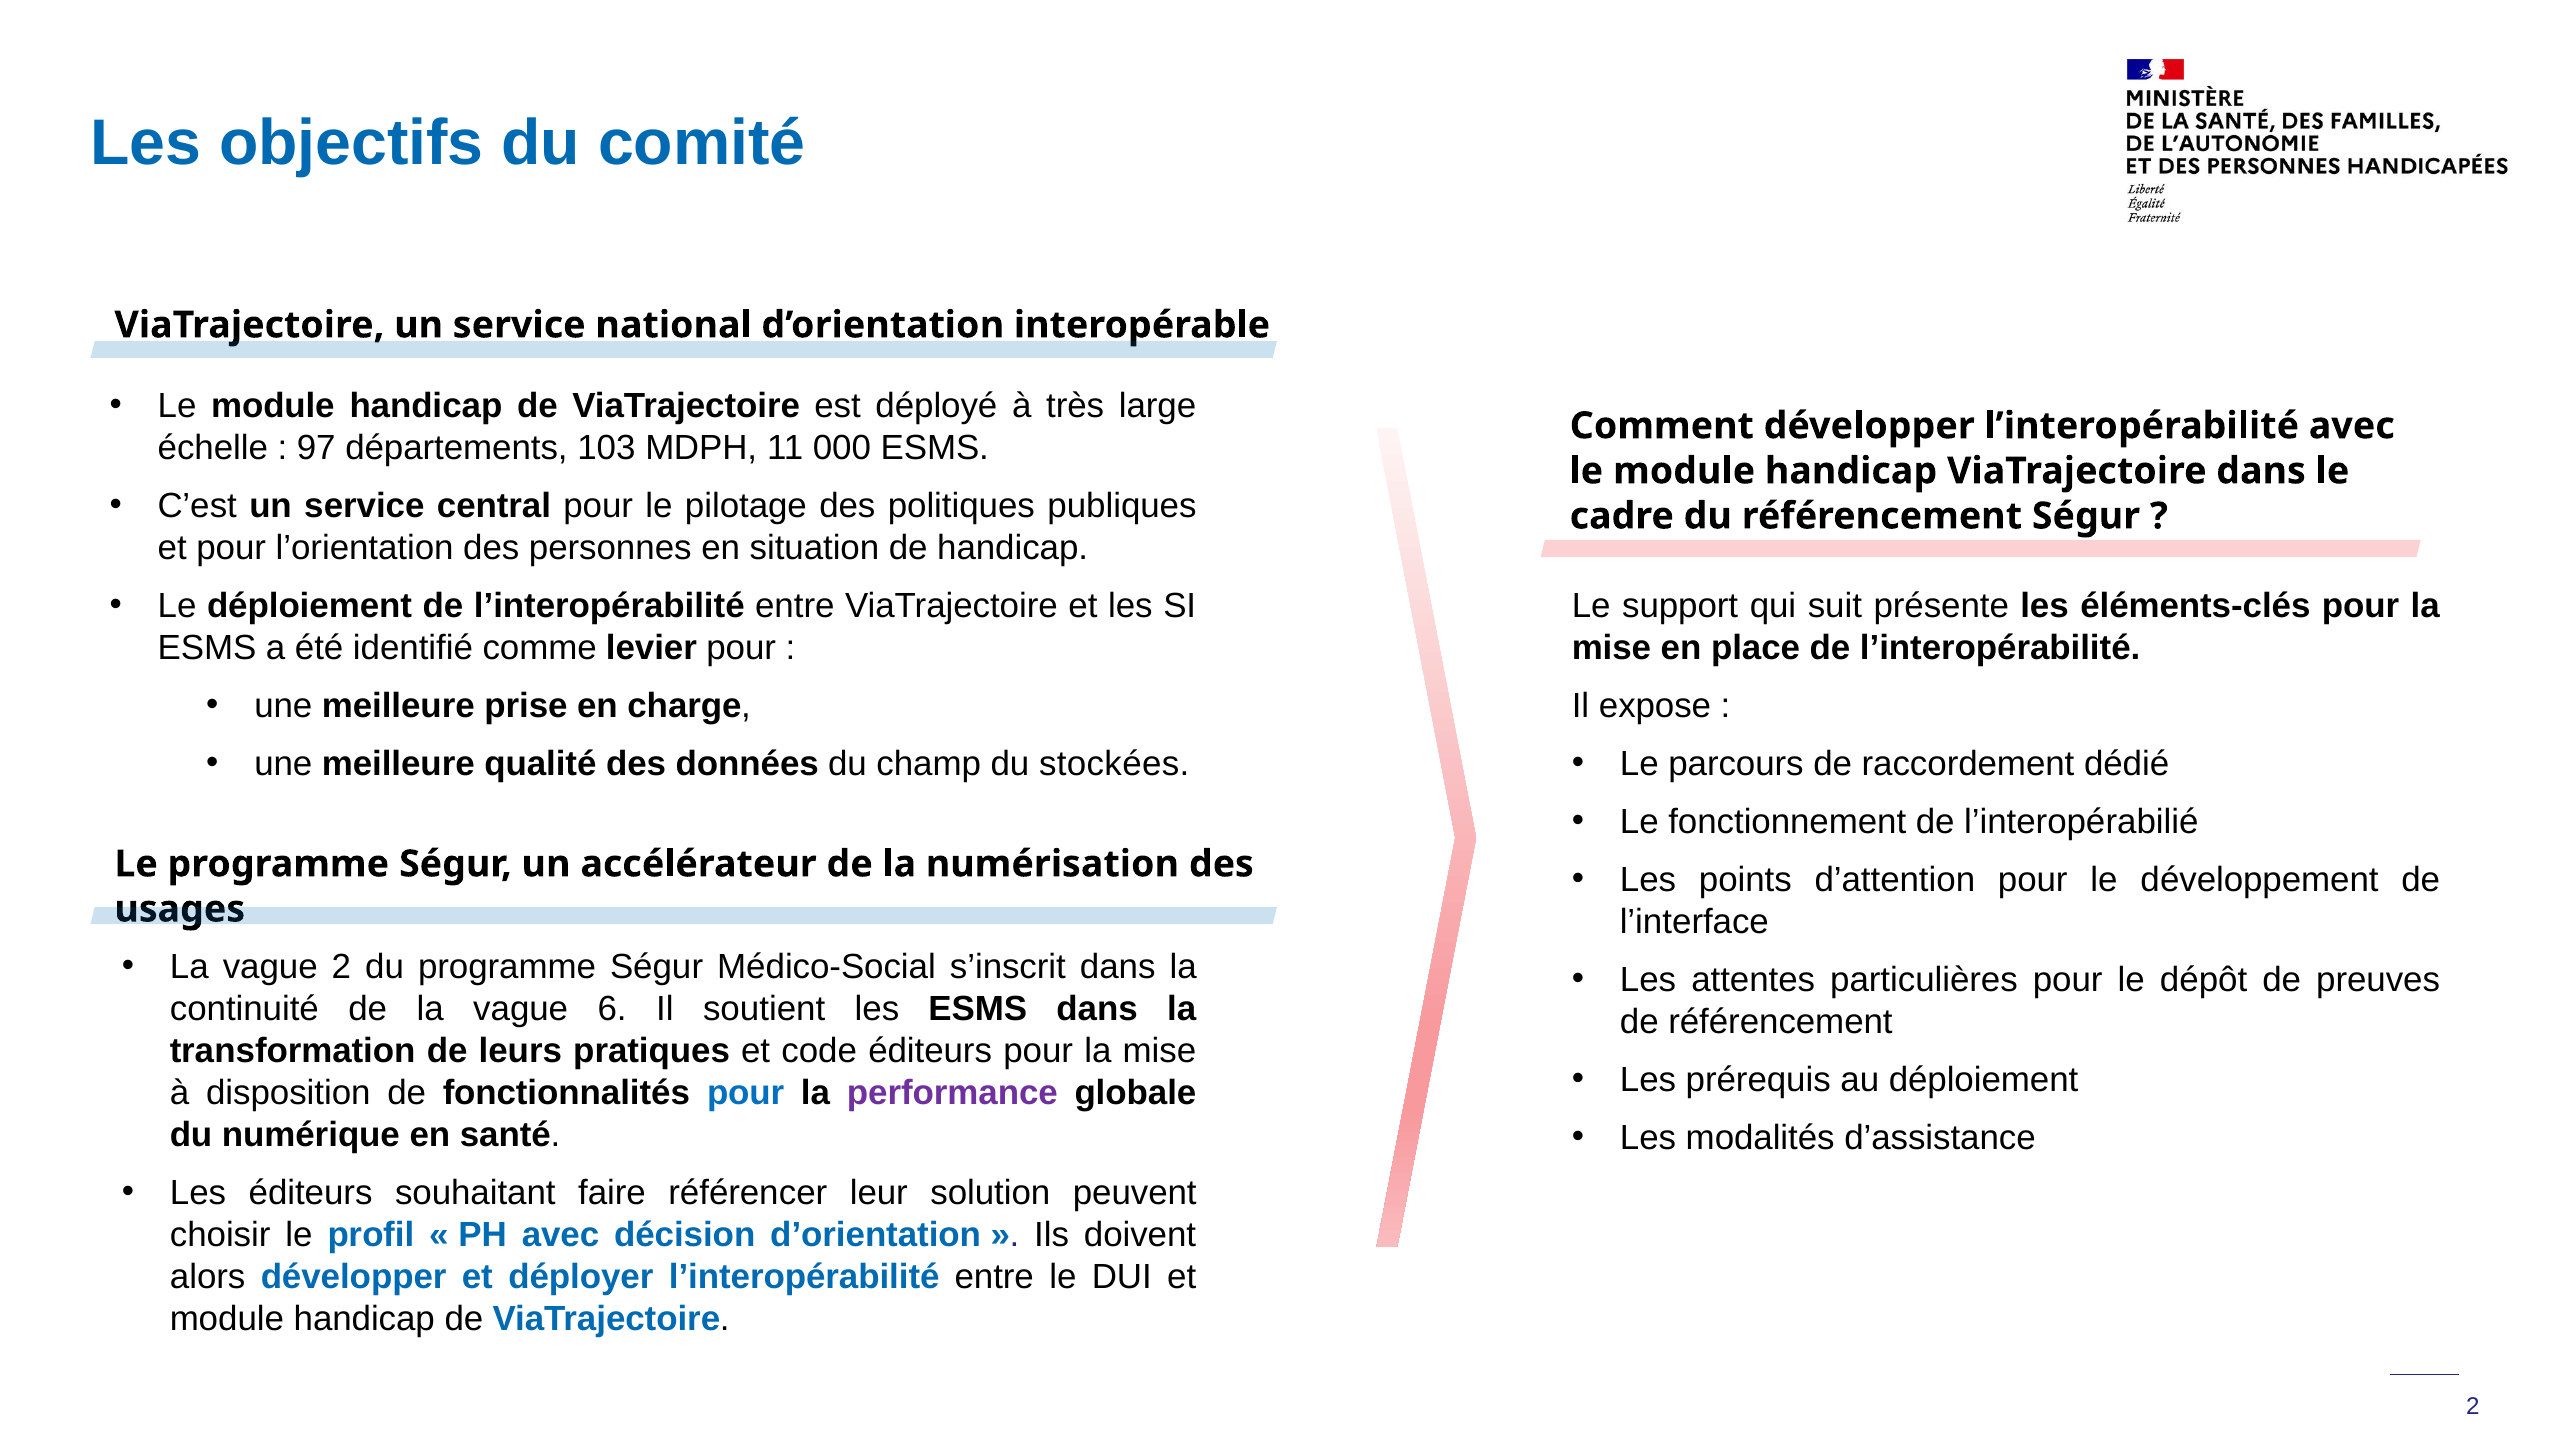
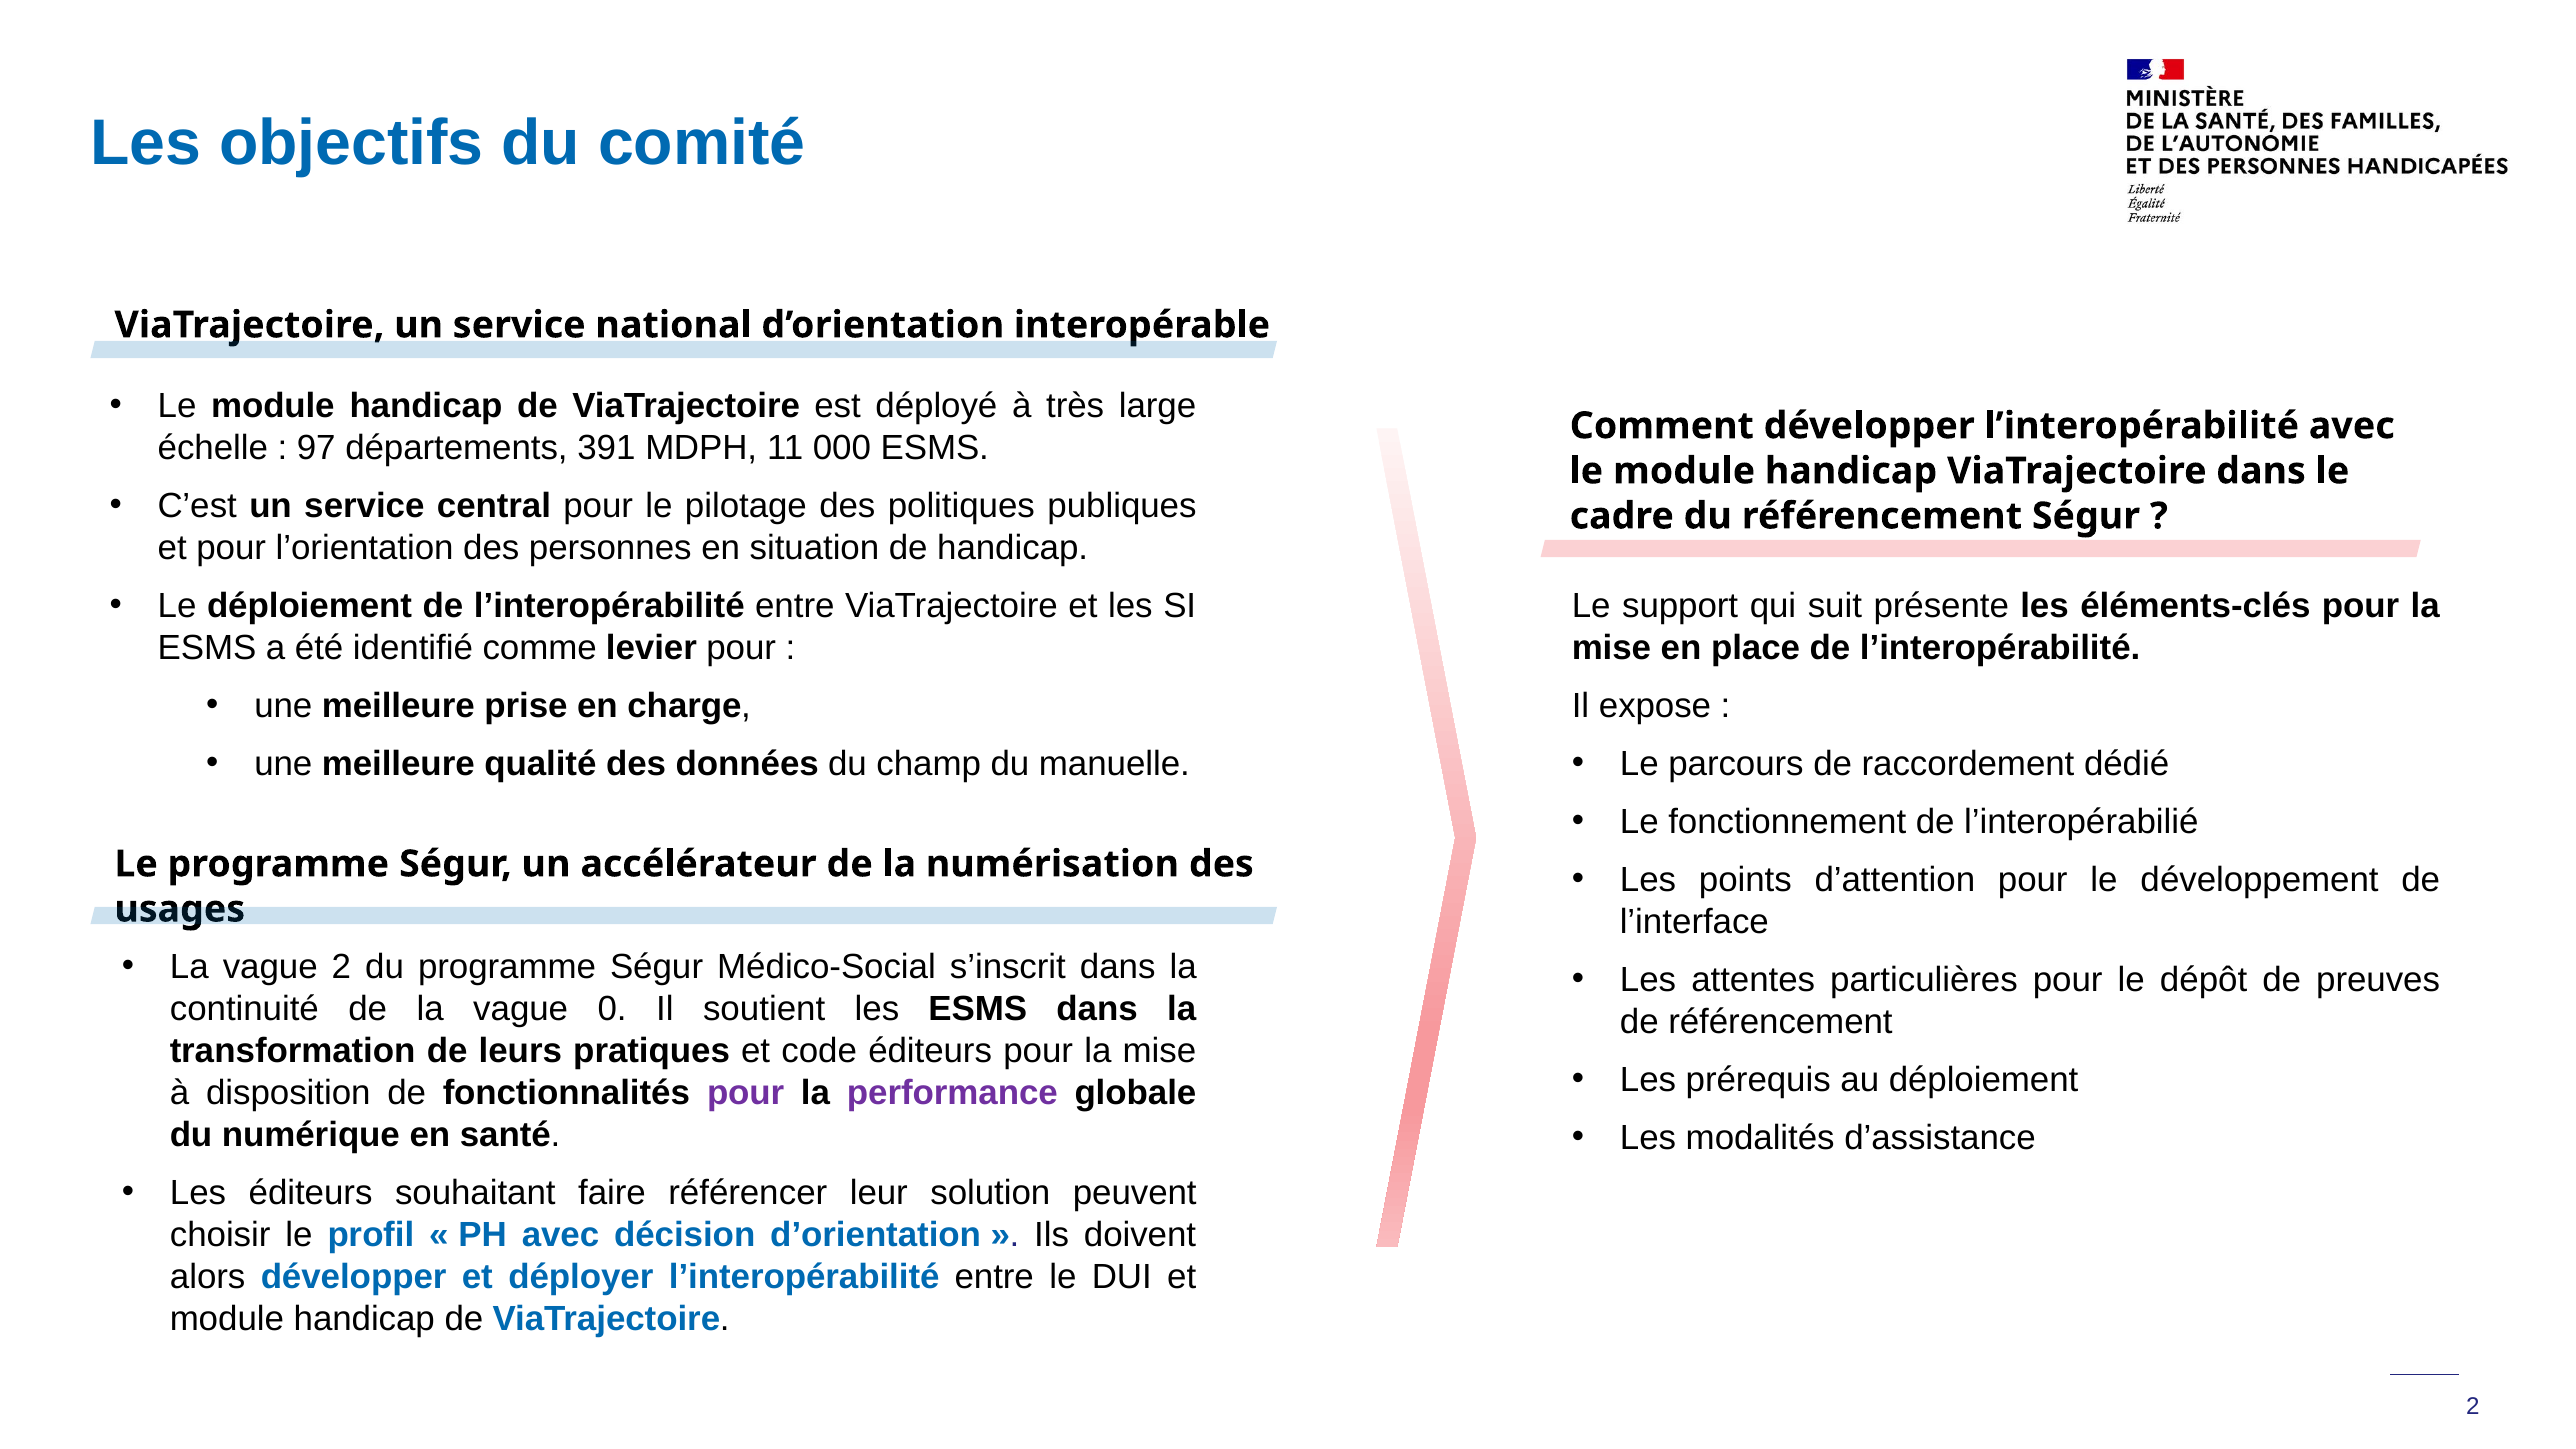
103: 103 -> 391 (606, 448)
stockées: stockées -> manuelle (1114, 764)
6: 6 -> 0 (612, 1009)
pour colour: blue -> purple (746, 1093)
